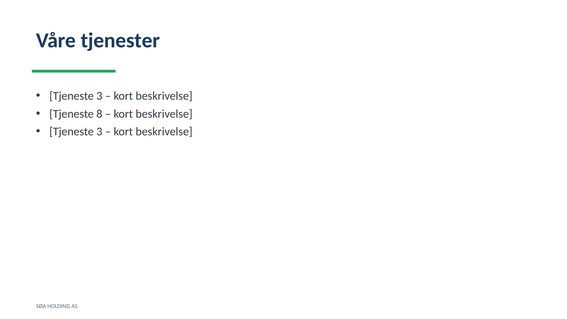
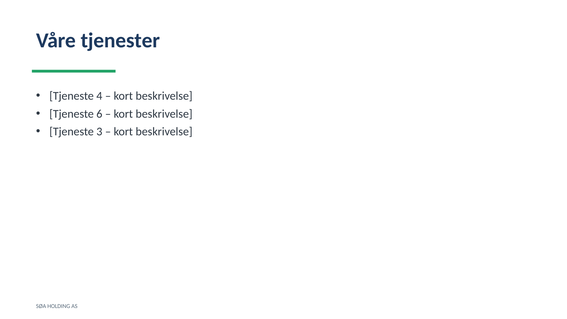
3: 3 -> 4 (99, 96)
8: 8 -> 6 (99, 114)
